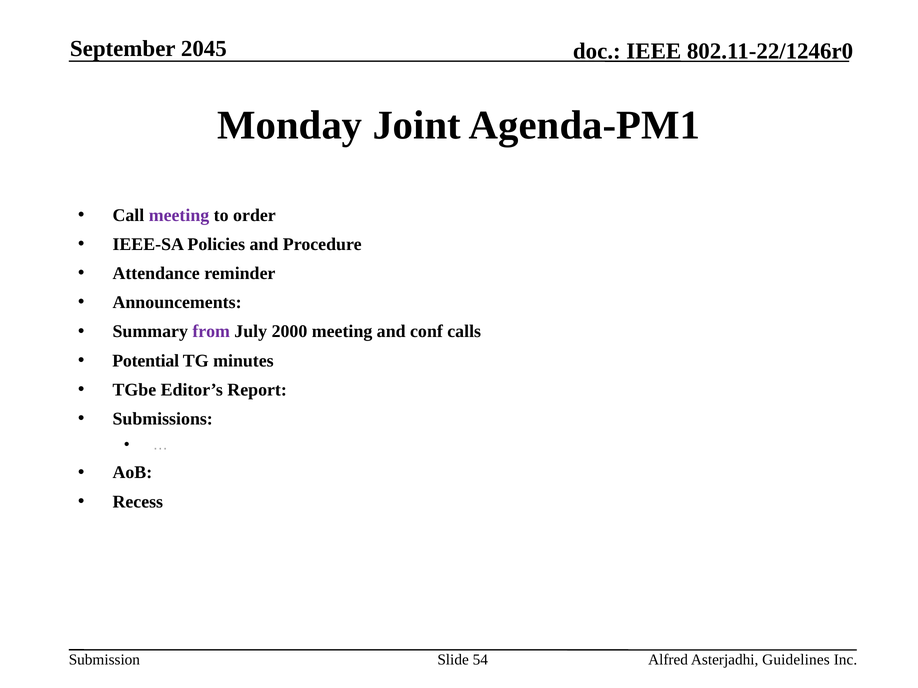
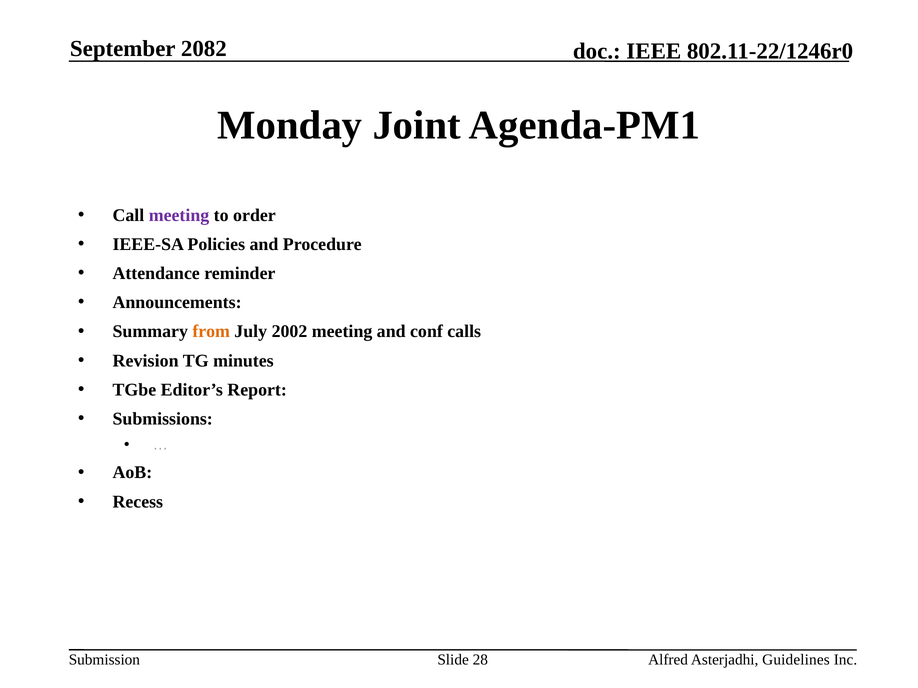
2045: 2045 -> 2082 (204, 49)
from colour: purple -> orange (211, 332)
2000: 2000 -> 2002 (289, 332)
Potential: Potential -> Revision (146, 361)
54: 54 -> 28 (480, 660)
